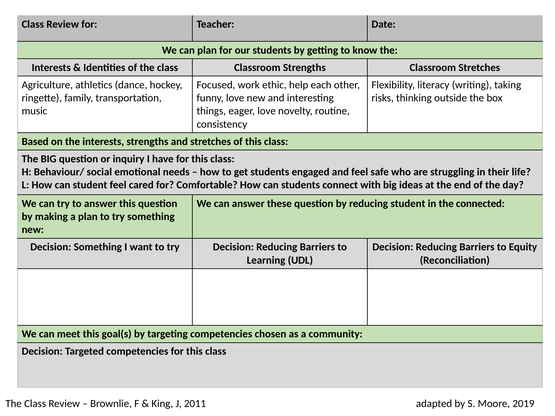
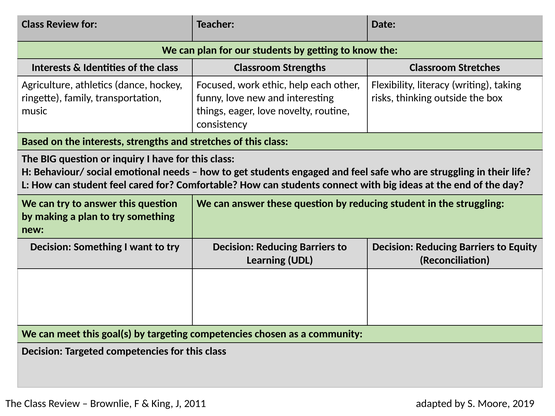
the connected: connected -> struggling (480, 204)
